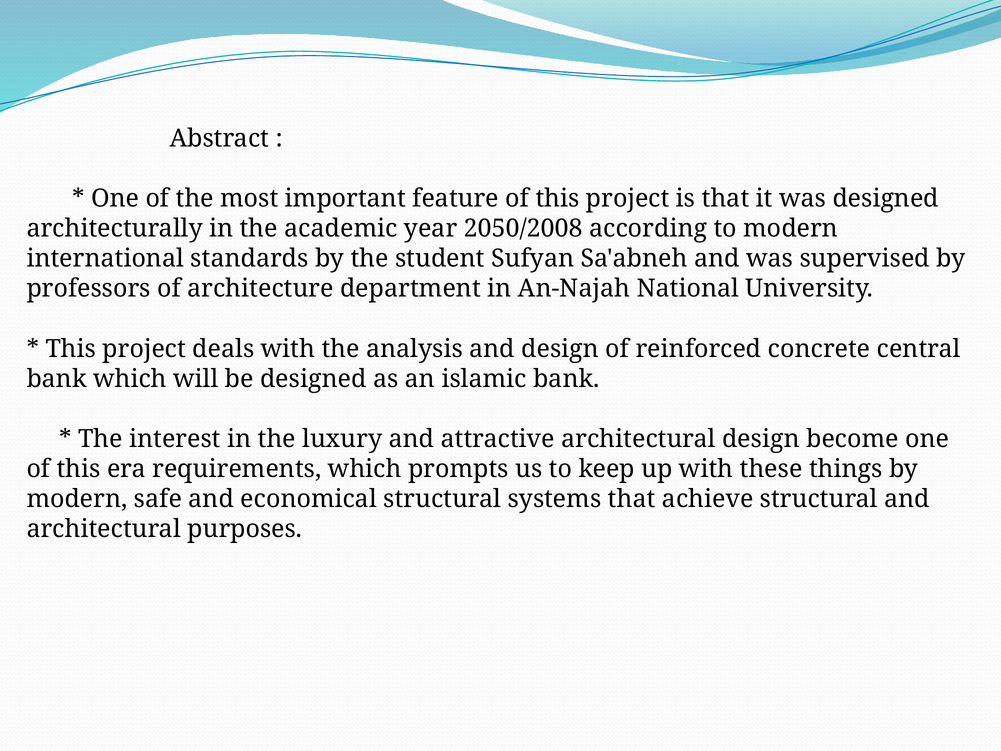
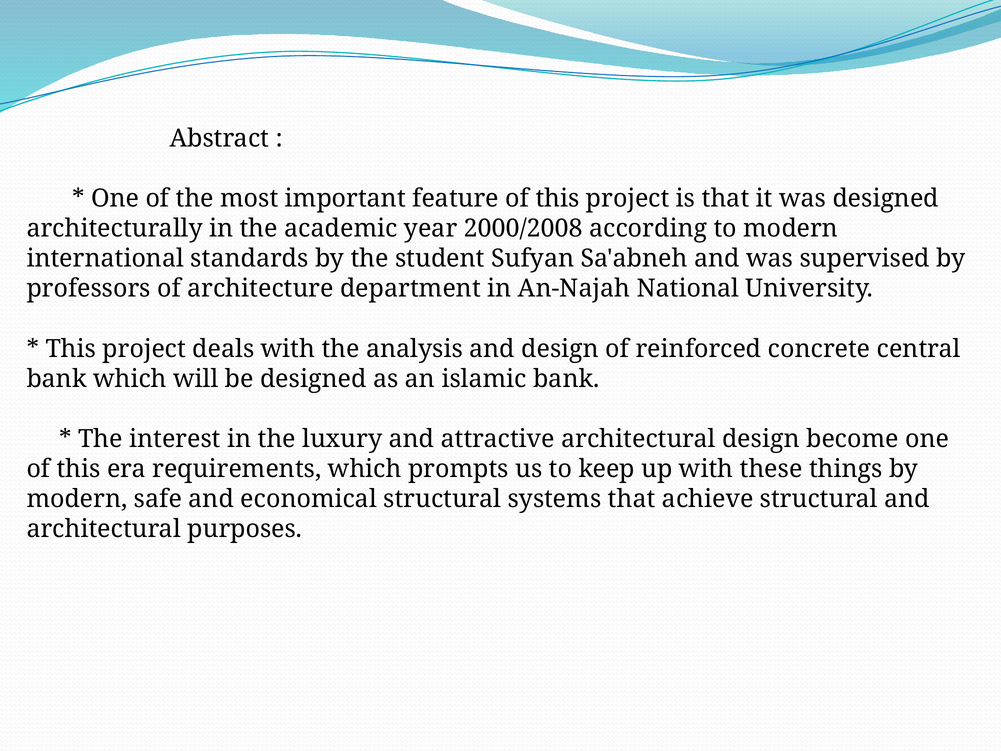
2050/2008: 2050/2008 -> 2000/2008 (523, 229)
